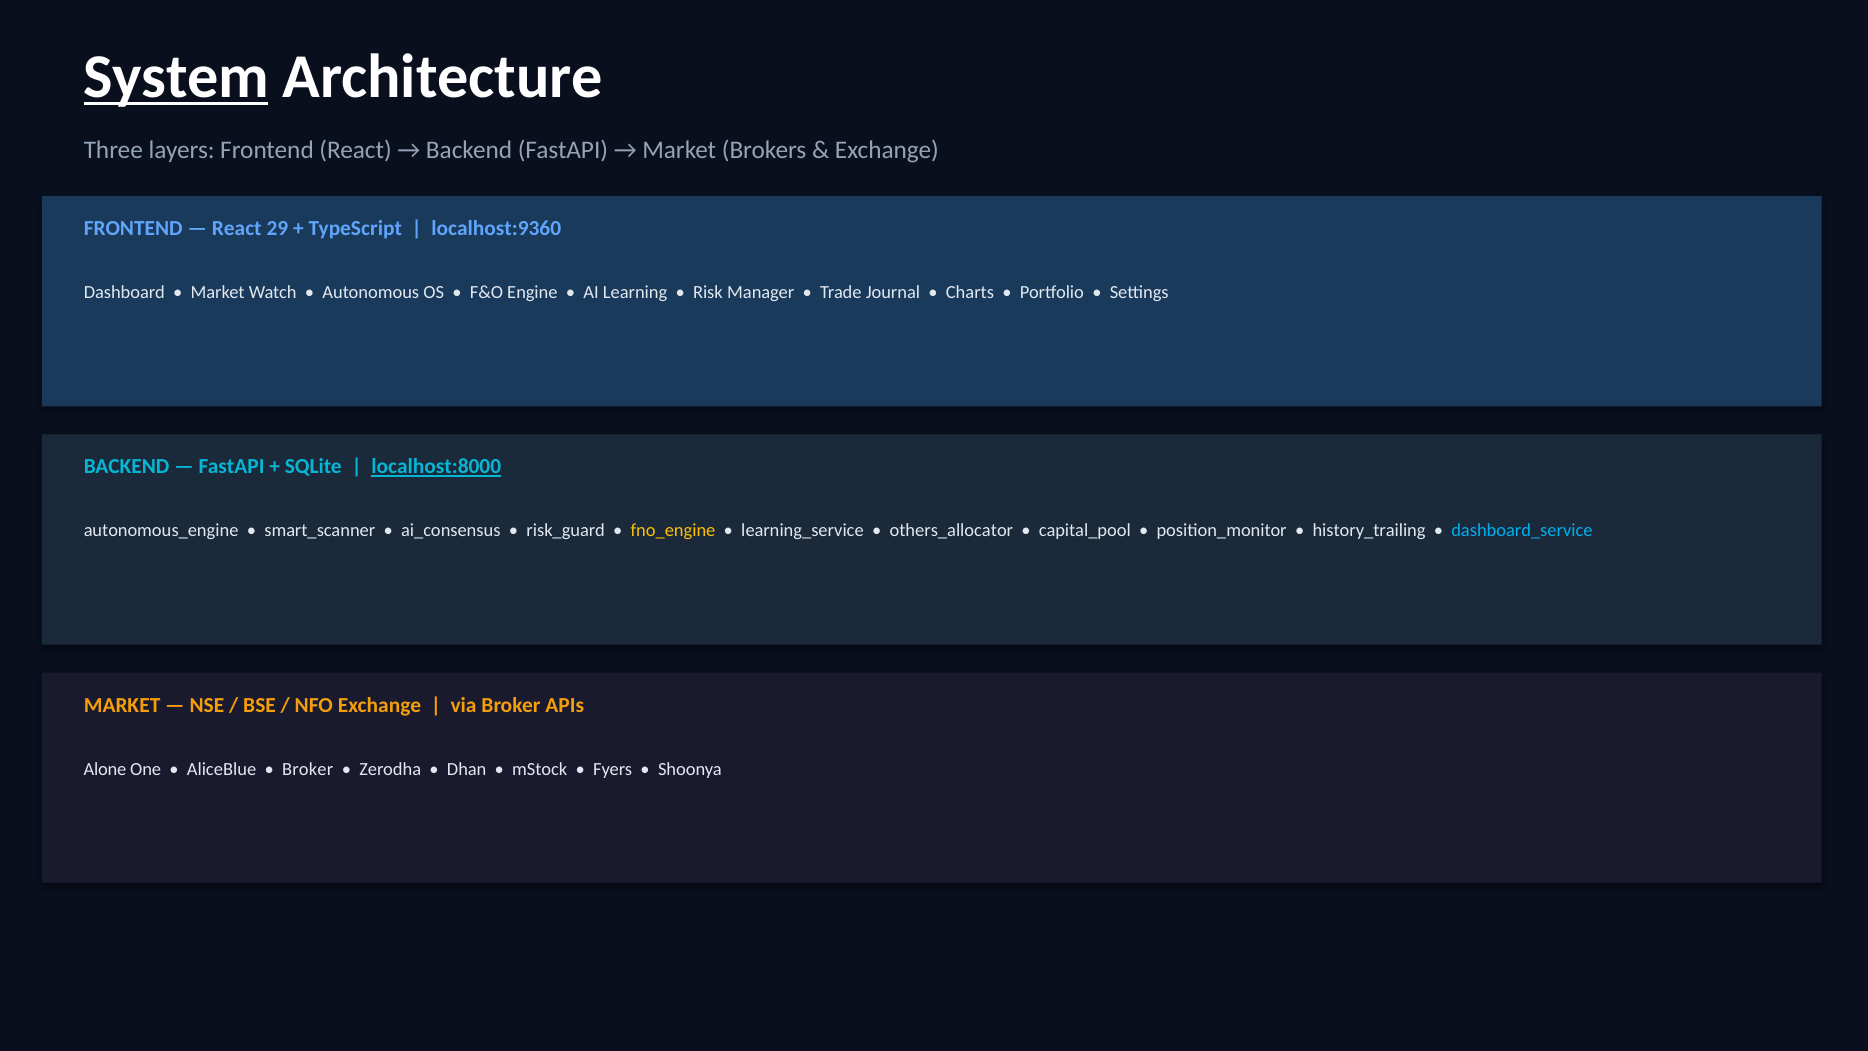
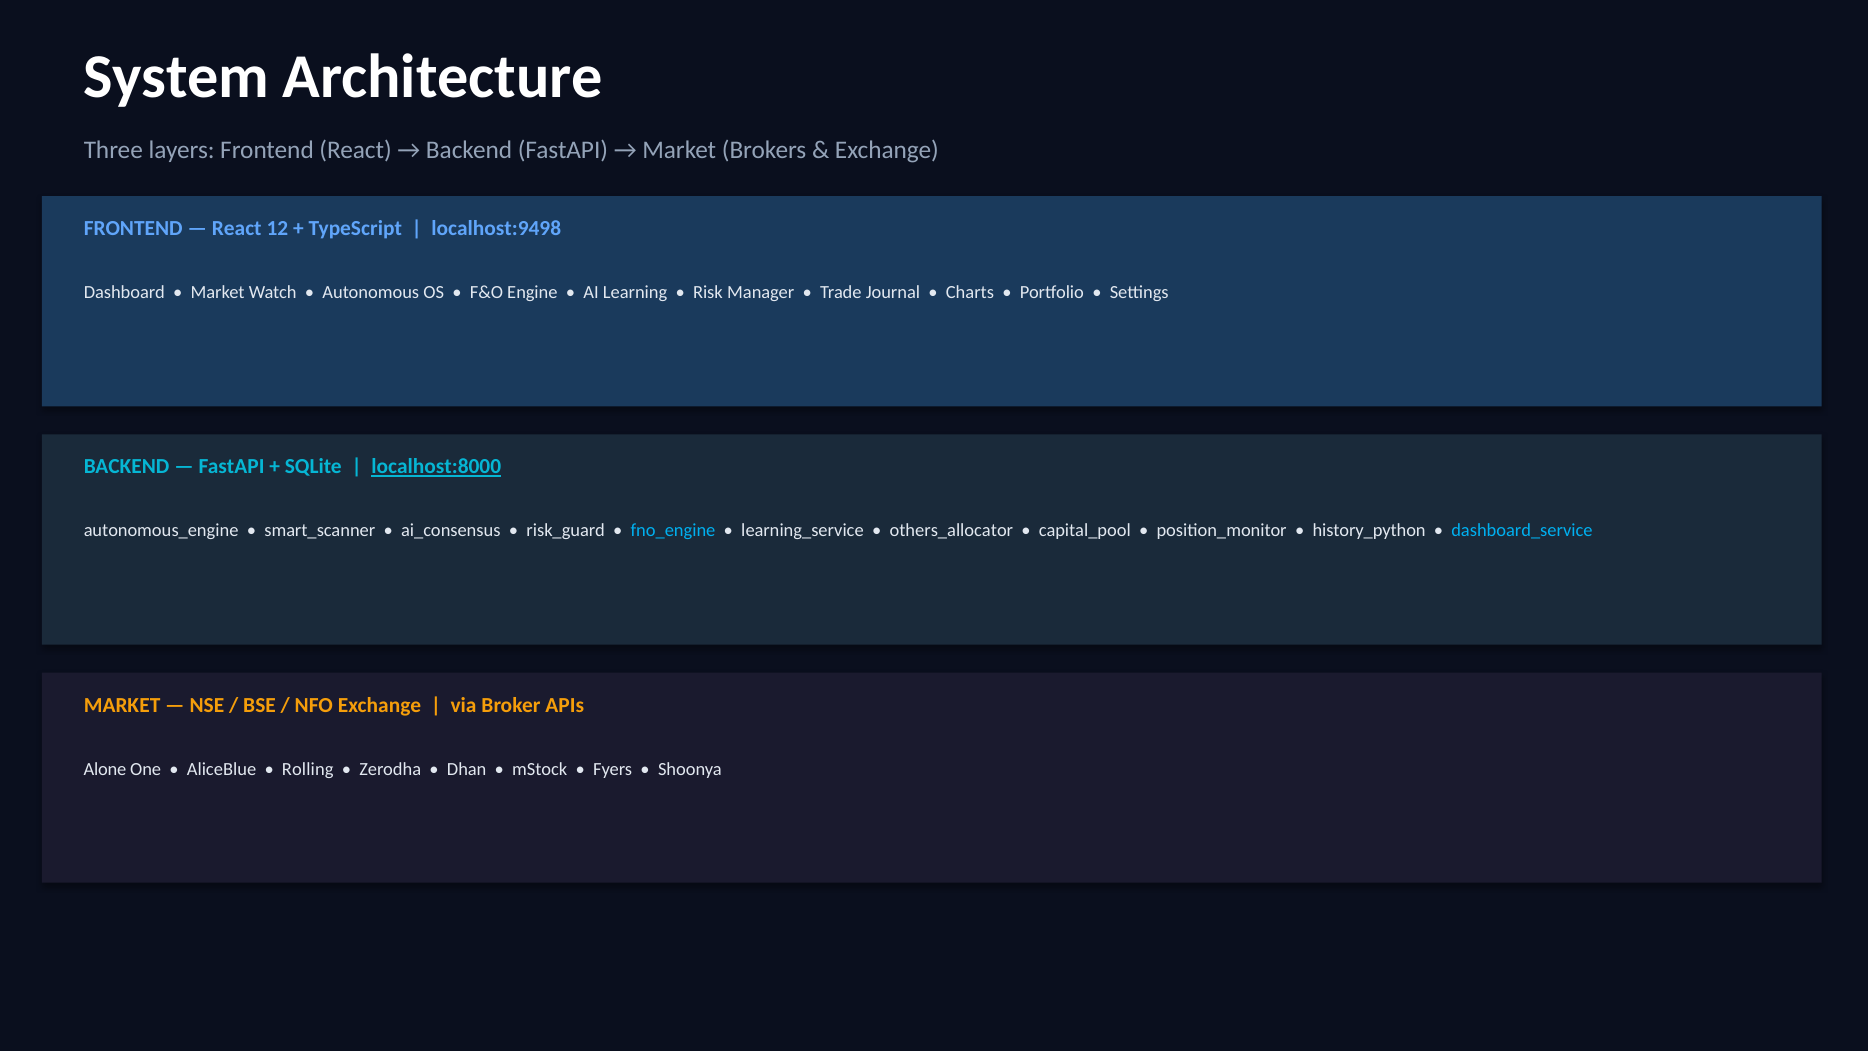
System underline: present -> none (176, 77)
29: 29 -> 12 (277, 229)
localhost:9360: localhost:9360 -> localhost:9498 (496, 229)
fno_engine colour: yellow -> light blue (673, 531)
history_trailing: history_trailing -> history_python (1369, 531)
Broker: Broker -> Rolling (308, 769)
